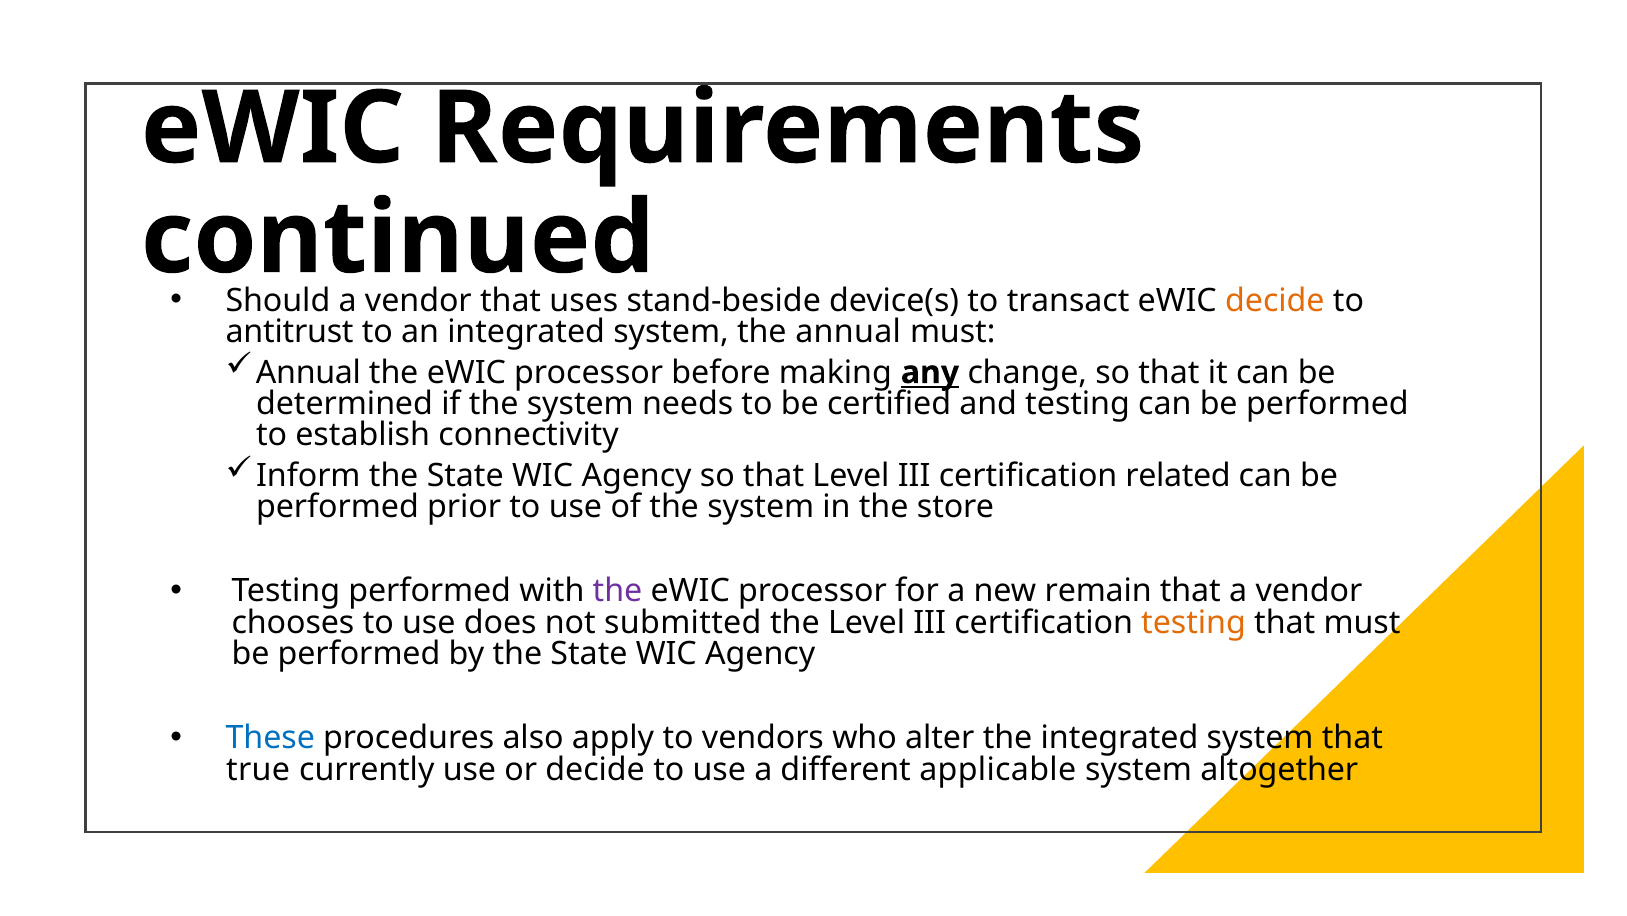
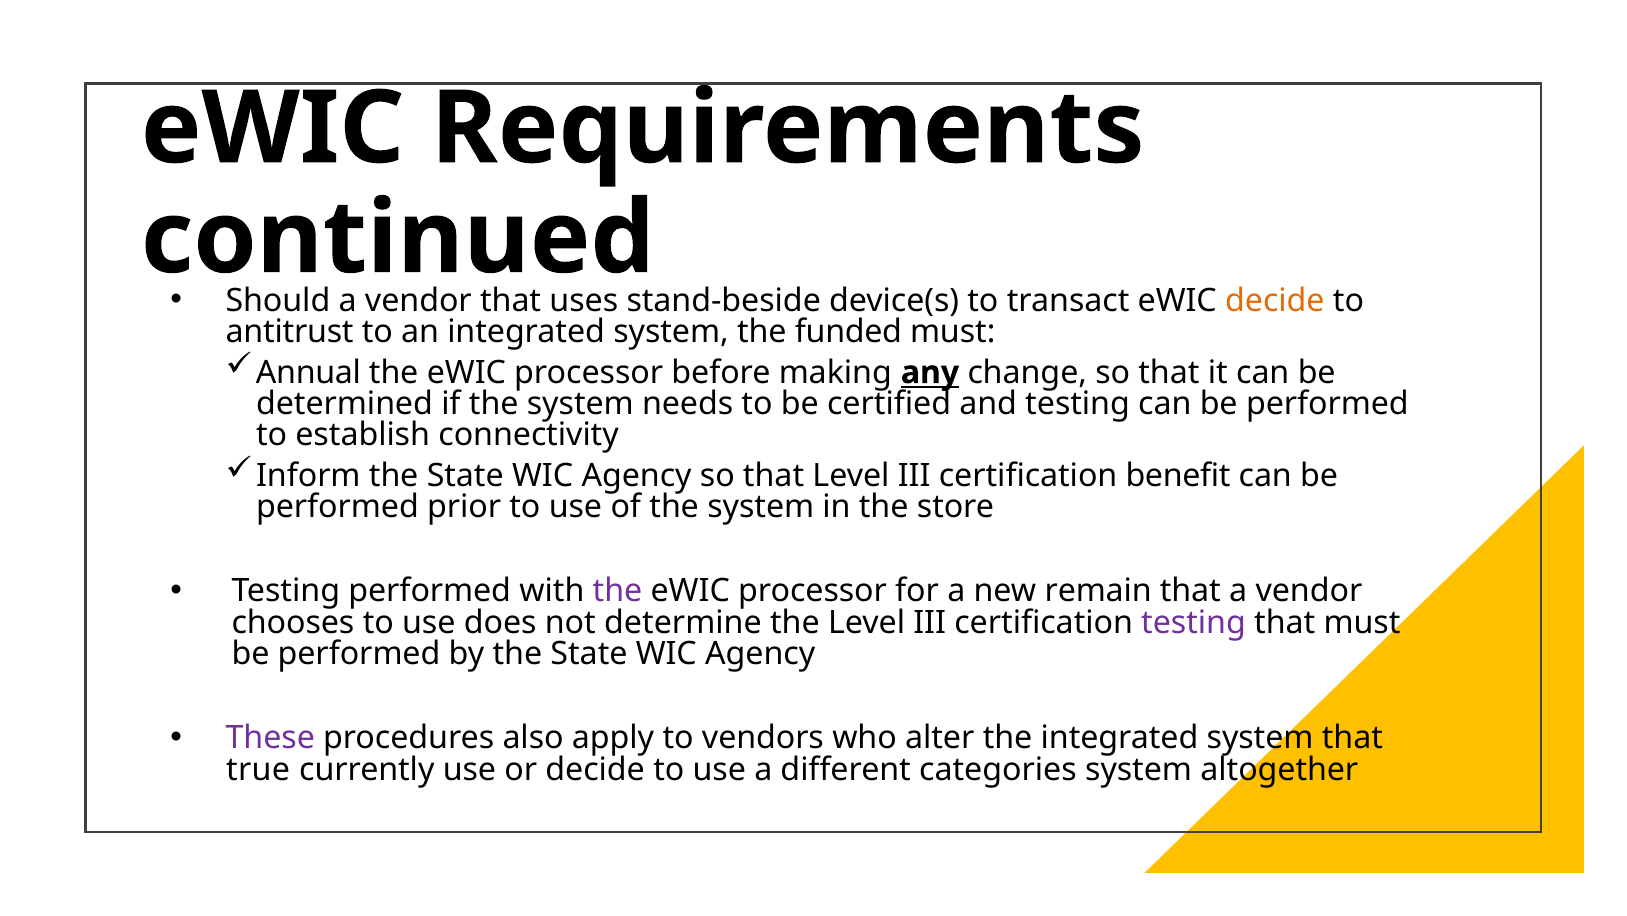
the annual: annual -> funded (848, 332)
related: related -> benefit (1178, 475)
submitted: submitted -> determine (683, 622)
testing colour: orange -> purple (1194, 622)
These colour: blue -> purple (270, 738)
applicable: applicable -> categories (998, 769)
